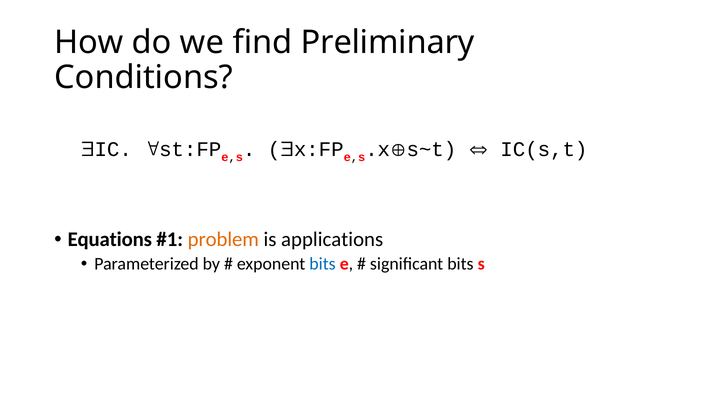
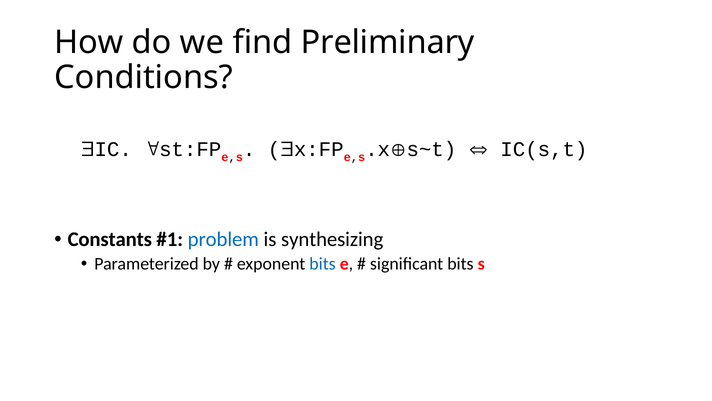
Equations: Equations -> Constants (110, 239)
problem colour: orange -> blue (223, 239)
applications: applications -> synthesizing (332, 239)
